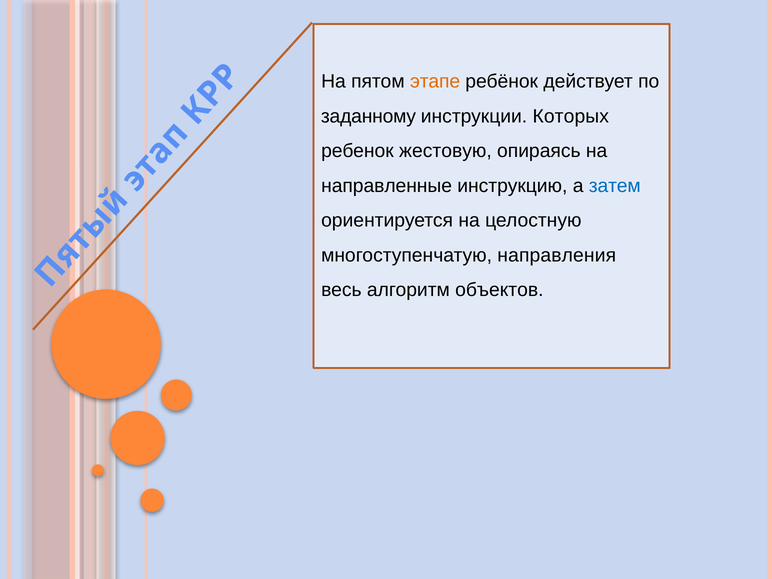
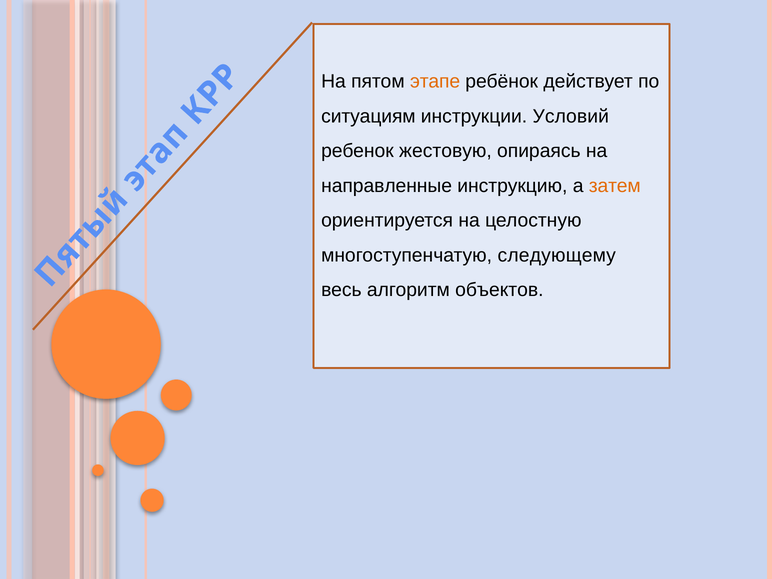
заданному: заданному -> ситуациям (368, 116)
Которых: Которых -> Условий (571, 116)
затем colour: blue -> orange (615, 186)
направления: направления -> следующему (557, 255)
